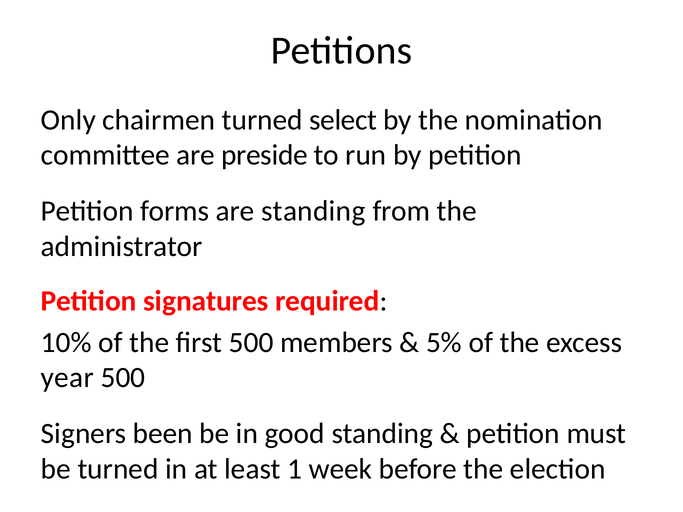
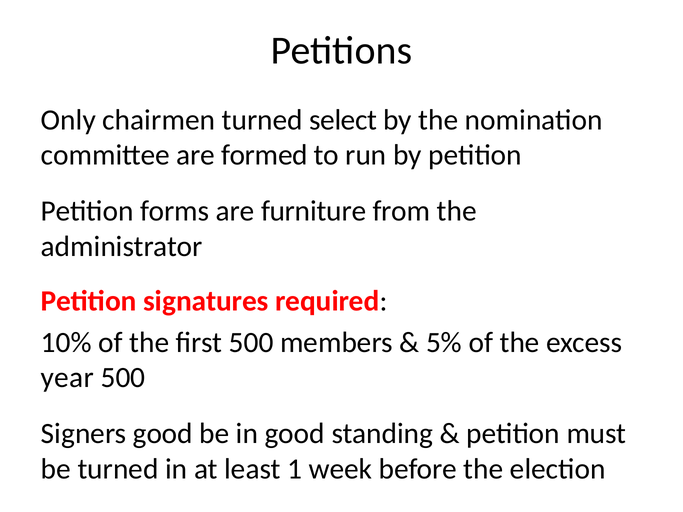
preside: preside -> formed (264, 155)
are standing: standing -> furniture (314, 211)
Signers been: been -> good (163, 434)
